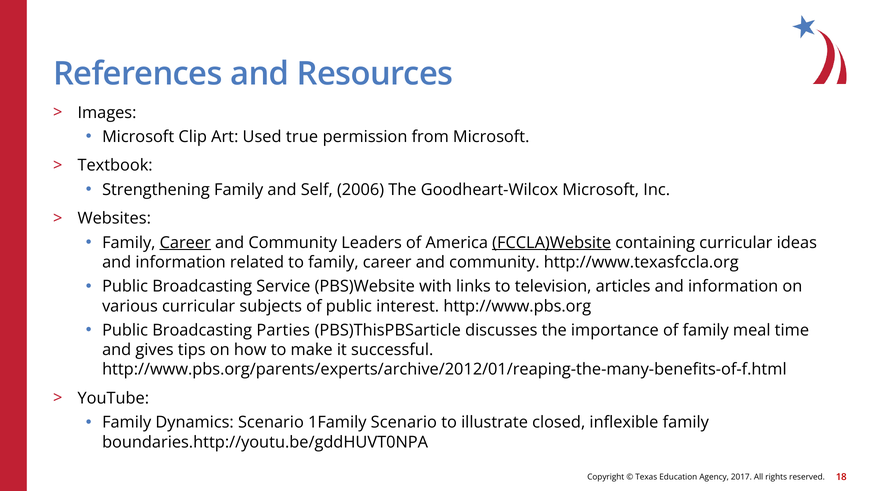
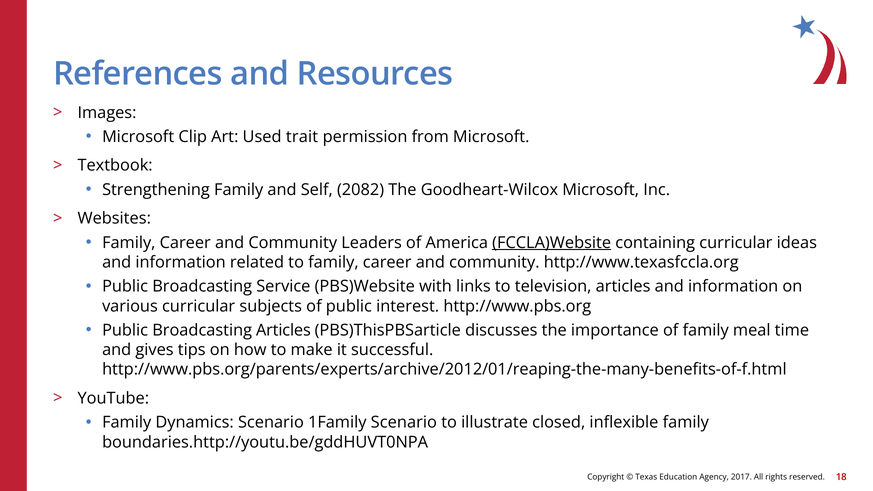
true: true -> trait (302, 137)
2006: 2006 -> 2082 (361, 190)
Career underline: present -> none (185, 243)
Broadcasting Parties: Parties -> Articles (283, 330)
